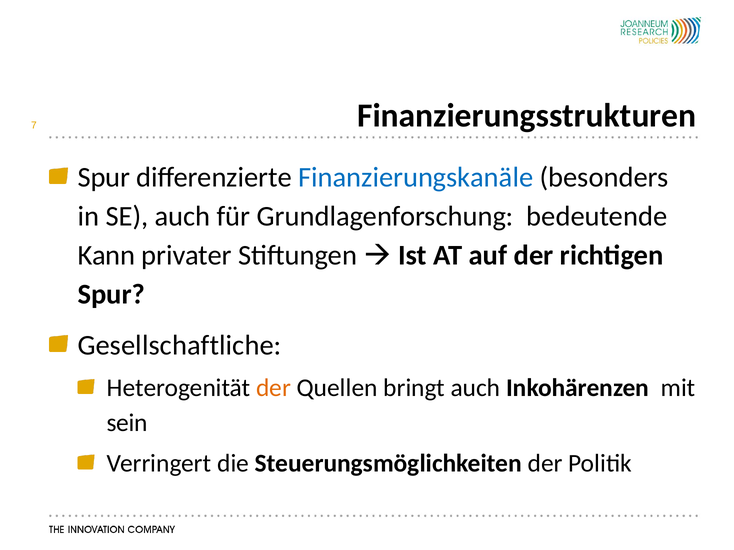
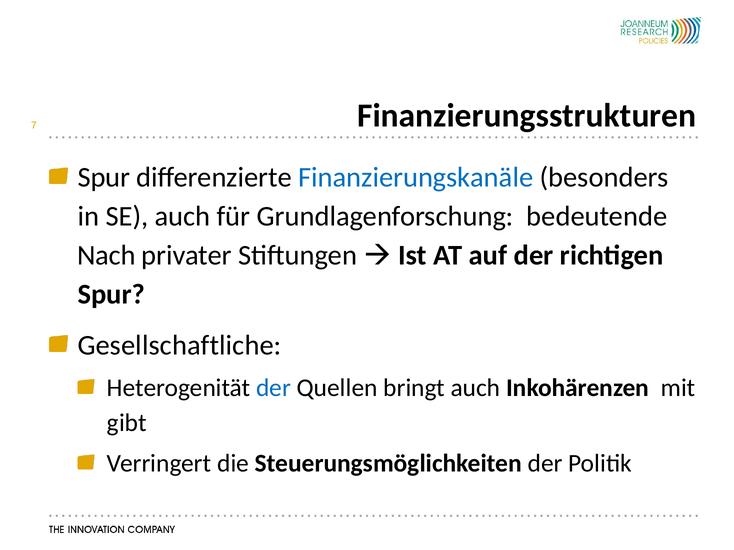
Kann: Kann -> Nach (106, 256)
der colour: orange -> blue (274, 388)
sein: sein -> gibt (127, 423)
